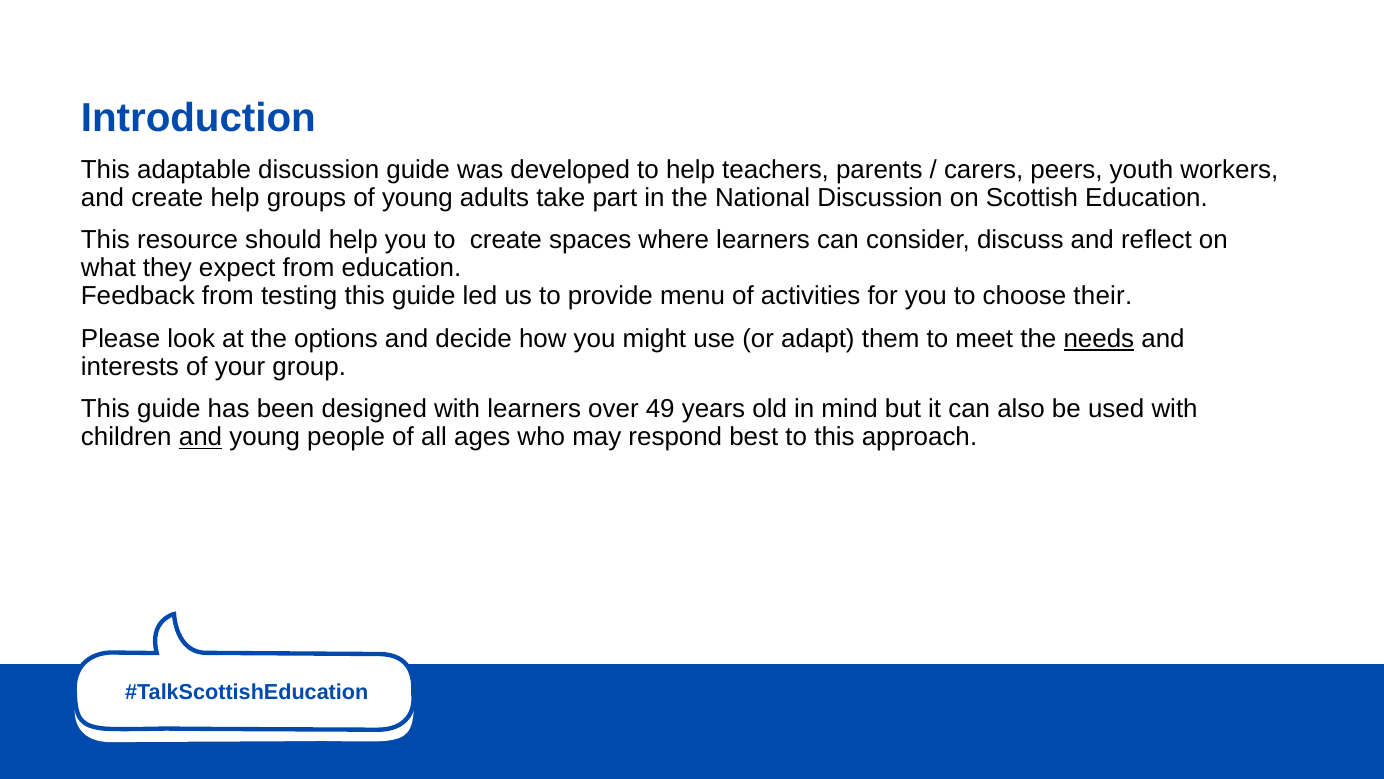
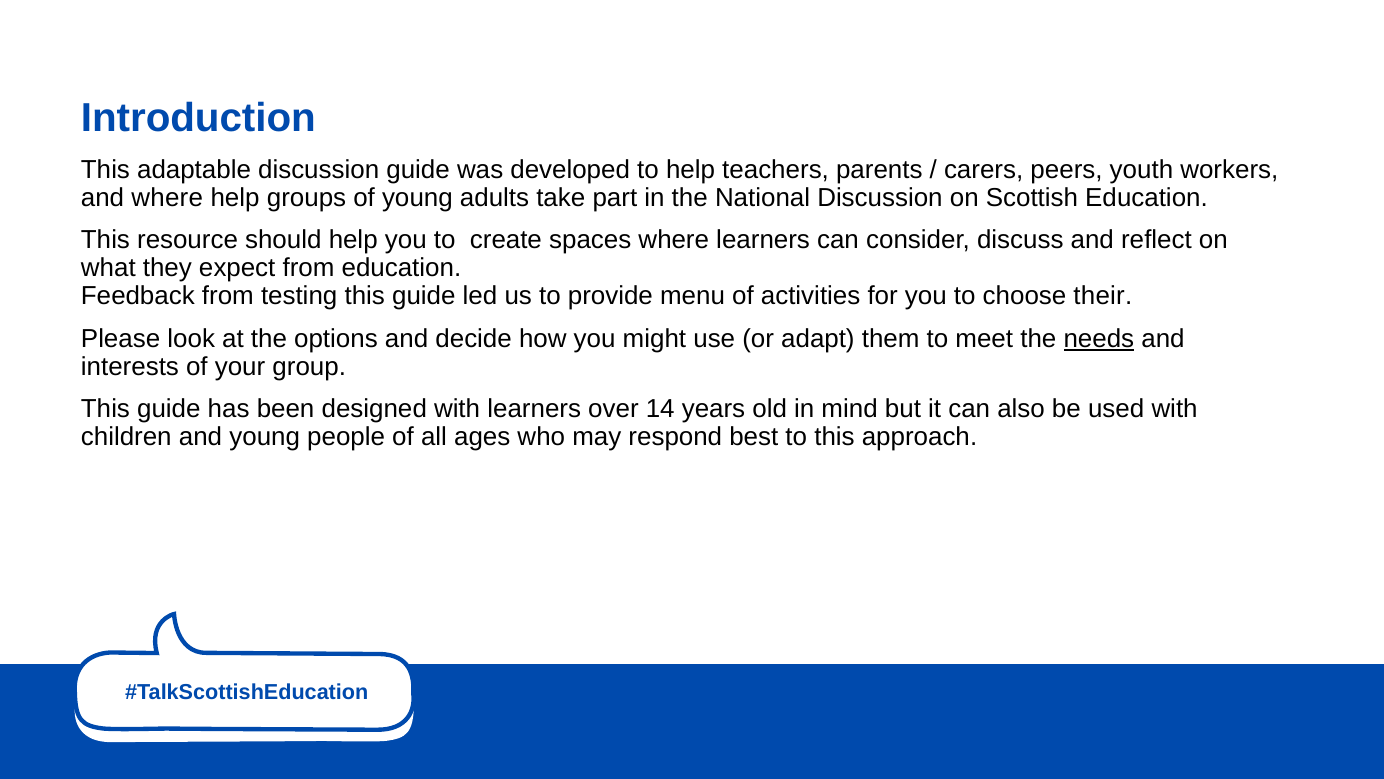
and create: create -> where (167, 198)
49: 49 -> 14 (660, 409)
and underline: present -> none (200, 437)
